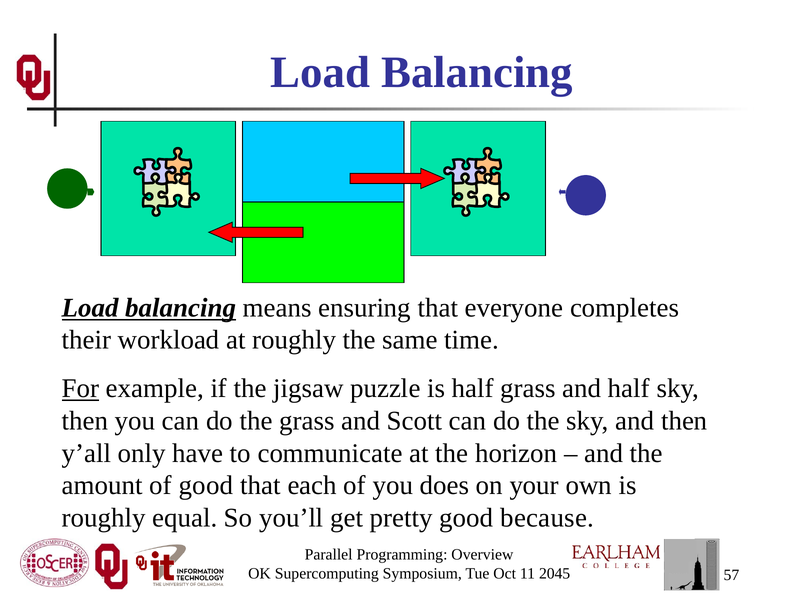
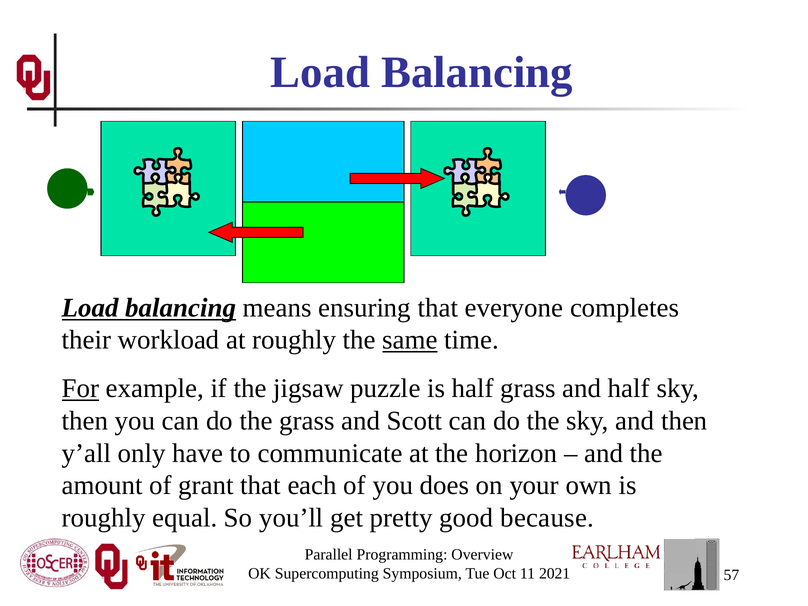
same underline: none -> present (410, 340)
of good: good -> grant (206, 486)
2045: 2045 -> 2021 (555, 573)
